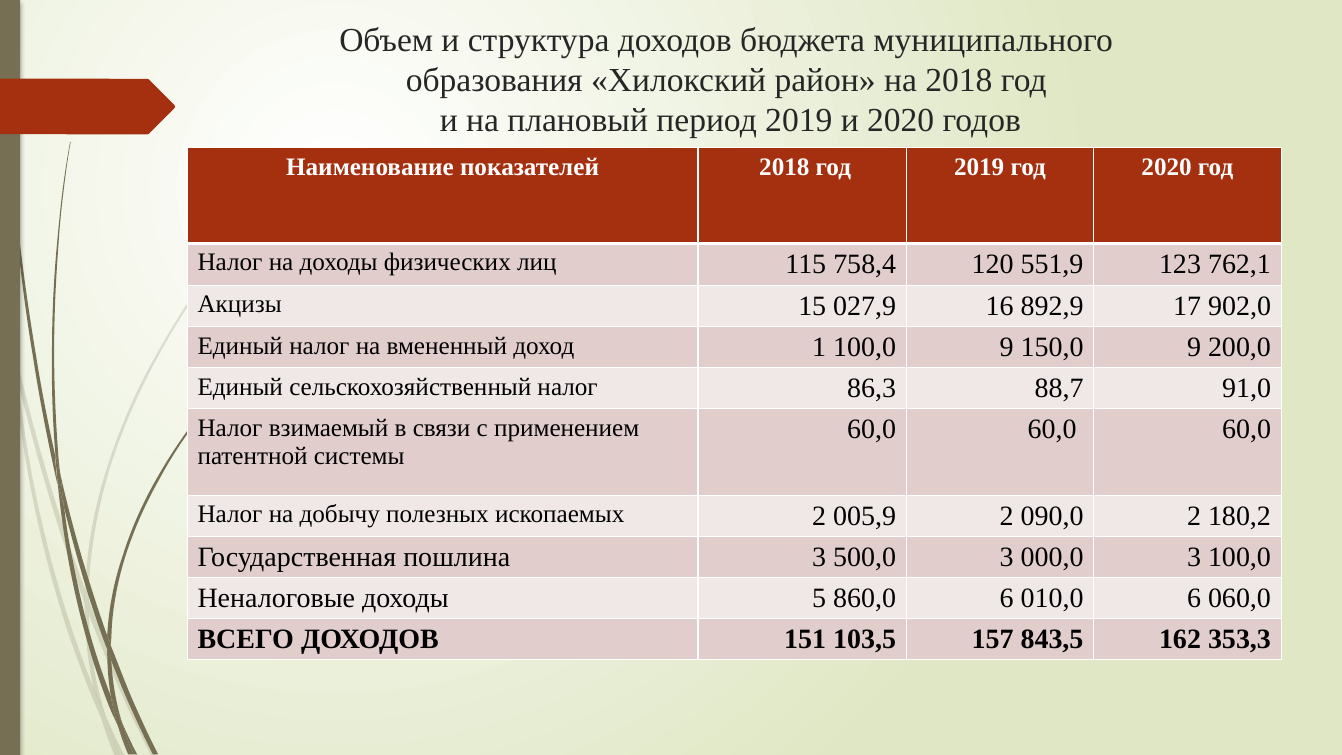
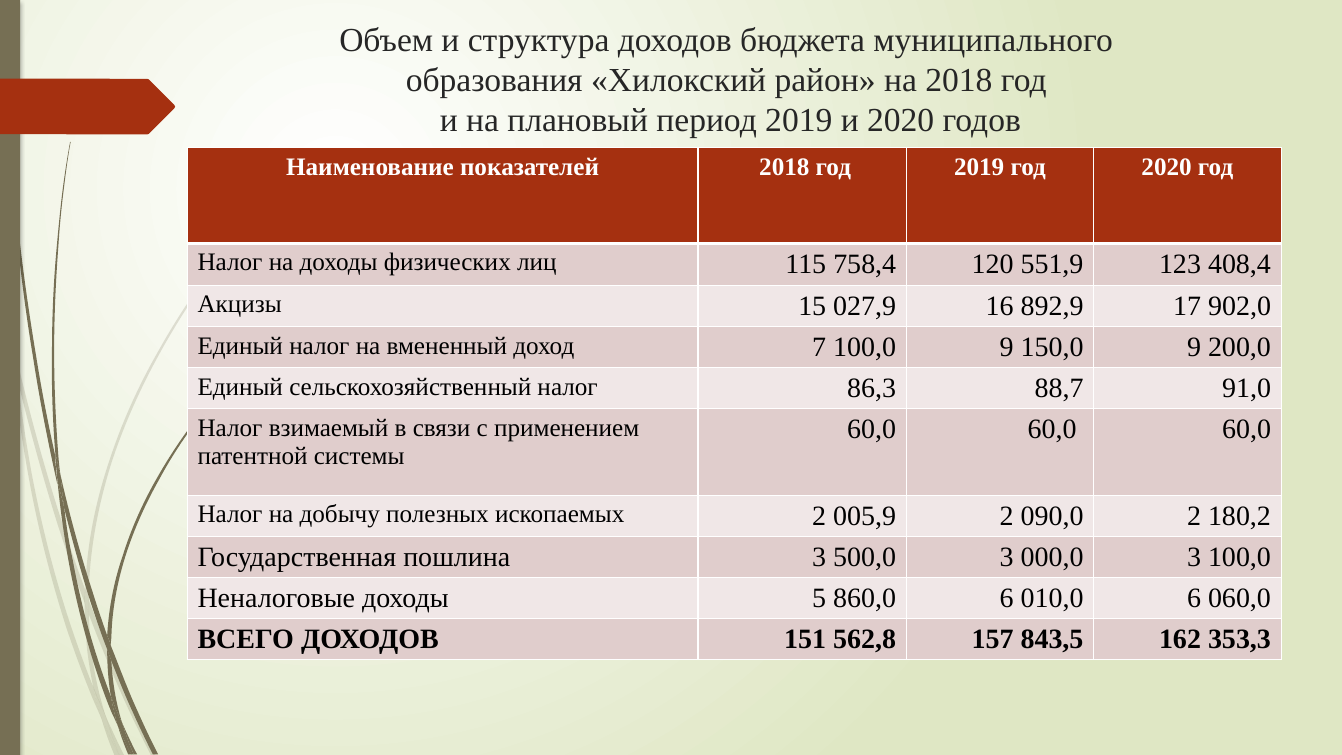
762,1: 762,1 -> 408,4 (1239, 264)
1: 1 -> 7 (819, 347)
103,5: 103,5 -> 562,8 (865, 639)
